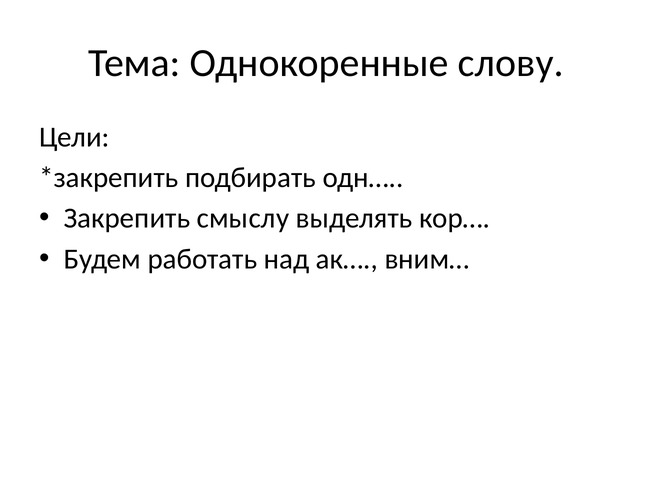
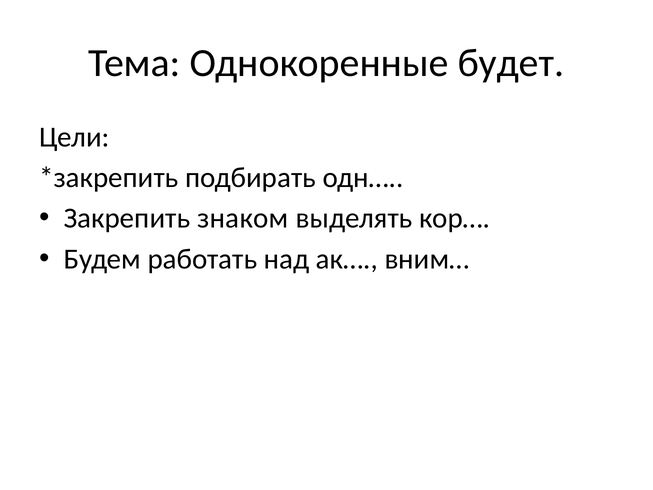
слову: слову -> будет (511, 63)
смыслу: смыслу -> знаком (243, 218)
